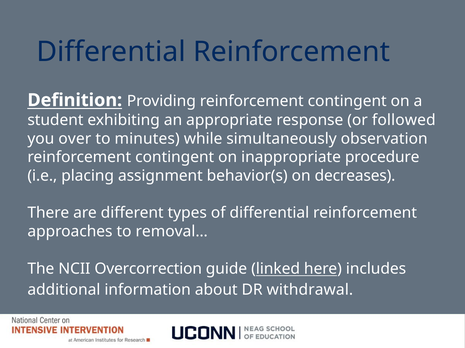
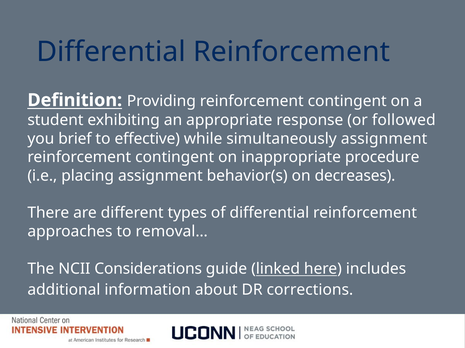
over: over -> brief (75, 139)
minutes: minutes -> effective (147, 139)
simultaneously observation: observation -> assignment (384, 139)
Overcorrection: Overcorrection -> Considerations (148, 269)
withdrawal: withdrawal -> corrections (310, 290)
